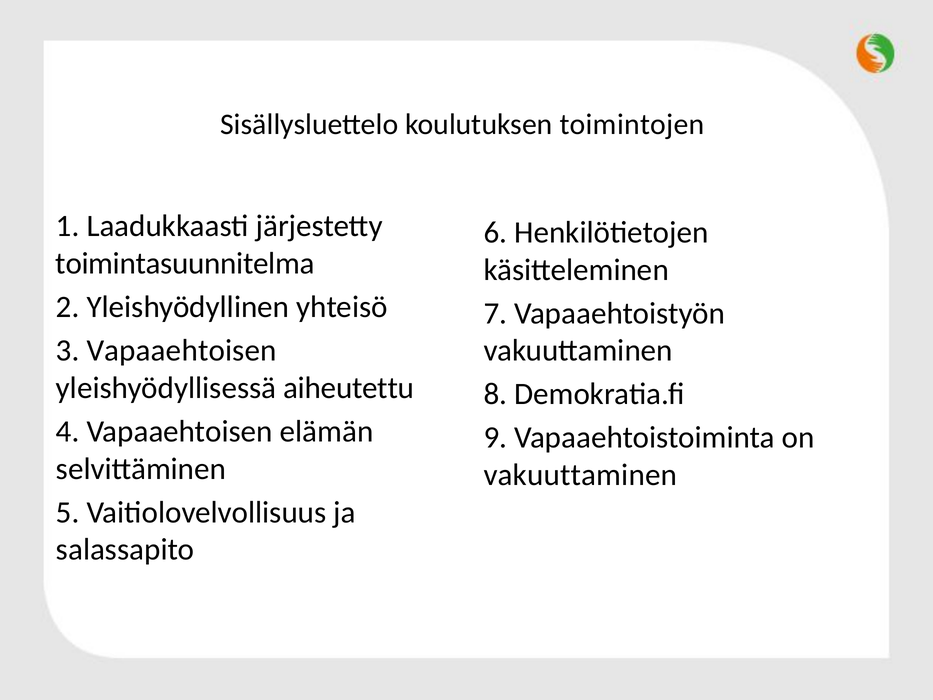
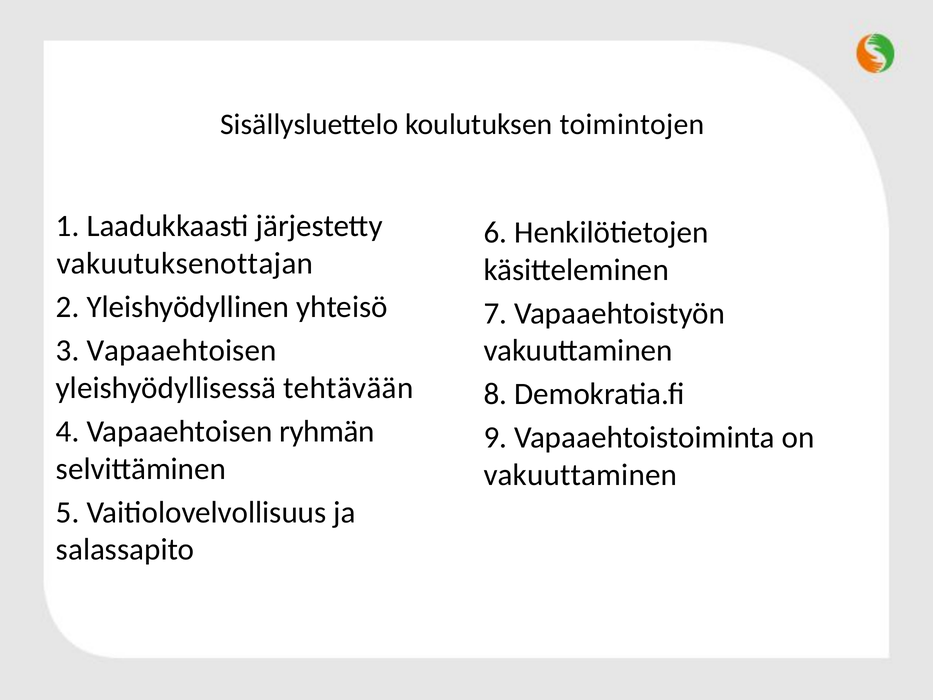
toimintasuunnitelma: toimintasuunnitelma -> vakuutuksenottajan (185, 263)
aiheutettu: aiheutettu -> tehtävään (348, 388)
elämän: elämän -> ryhmän (327, 431)
